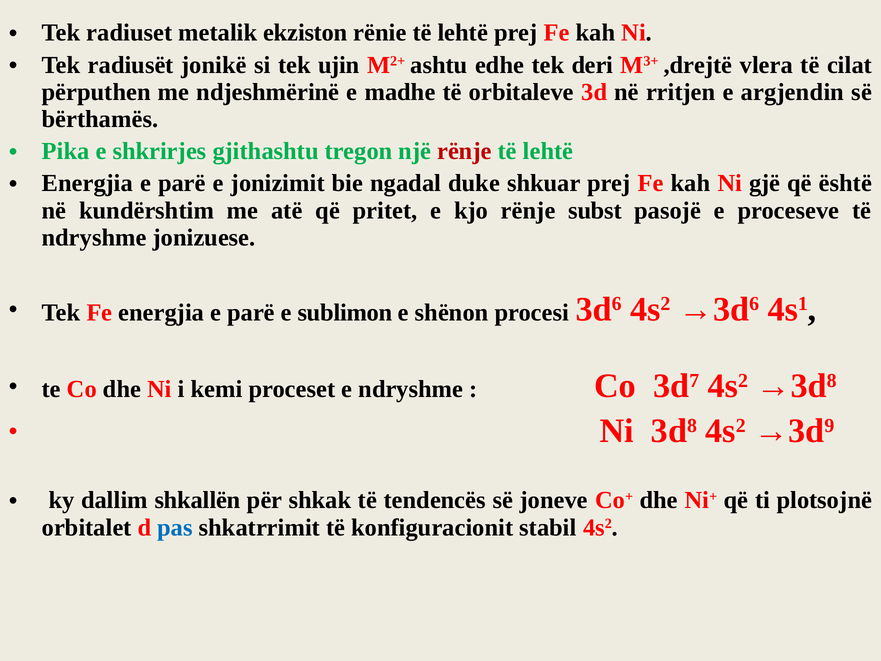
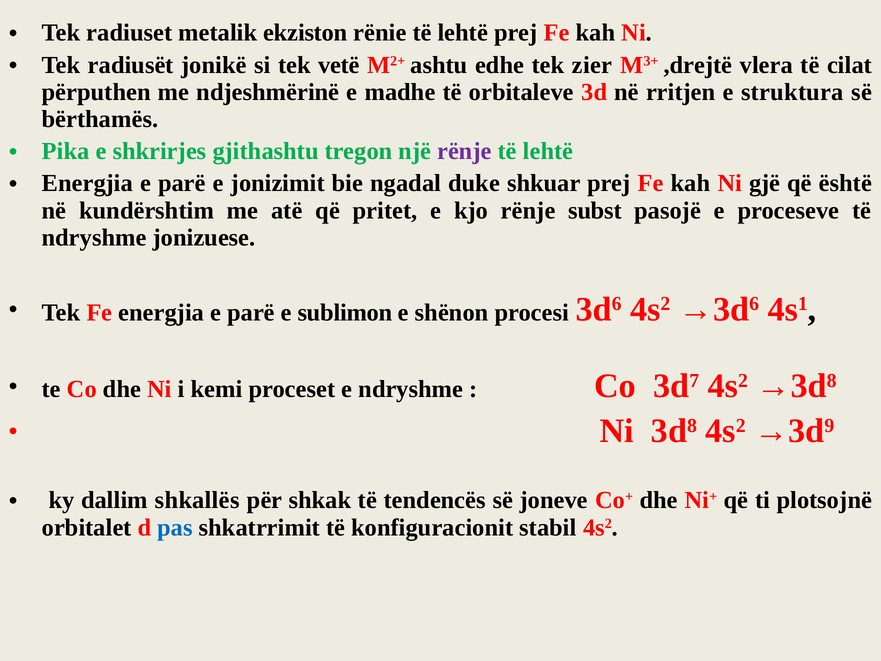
ujin: ujin -> vetë (339, 65)
deri: deri -> zier (592, 65)
argjendin: argjendin -> struktura (792, 92)
rënje colour: red -> purple (464, 151)
shkallën: shkallën -> shkallës (197, 500)
